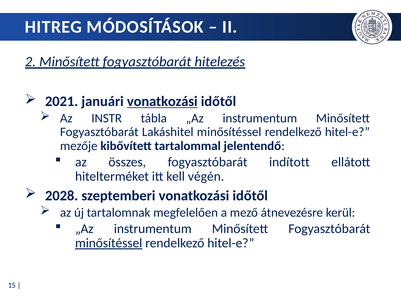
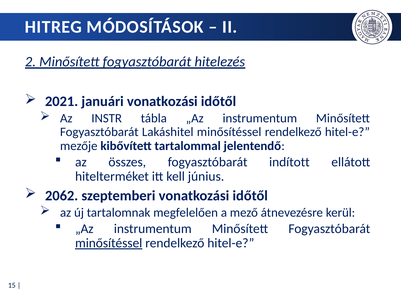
vonatkozási underline: present -> none (162, 102)
végén: végén -> június (206, 177)
2028: 2028 -> 2062 (62, 196)
